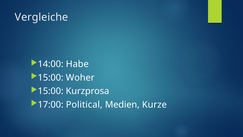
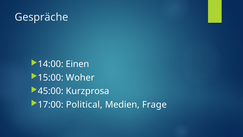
Vergleiche: Vergleiche -> Gespräche (41, 17)
Habe: Habe -> Einen (77, 64)
15:00: 15:00 -> 45:00 (51, 91)
Kurze: Kurze -> Frage (154, 104)
